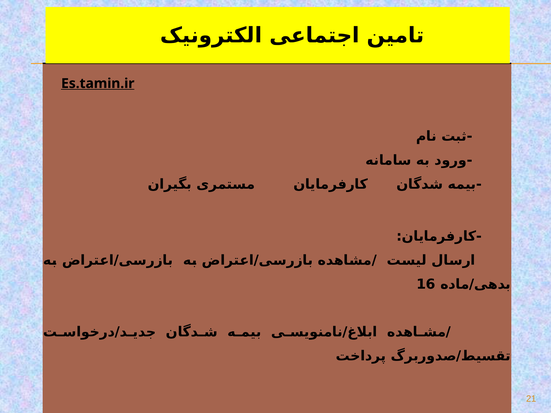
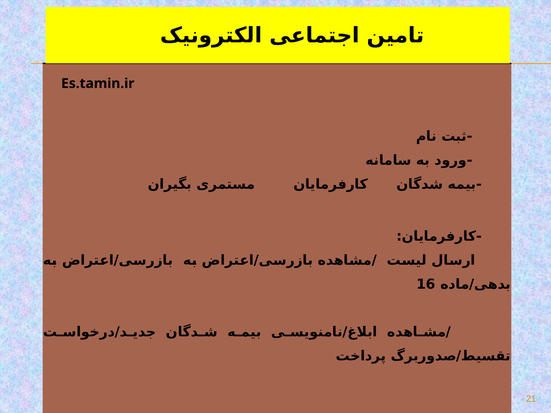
Es.tamin.ir underline: present -> none (98, 84)
